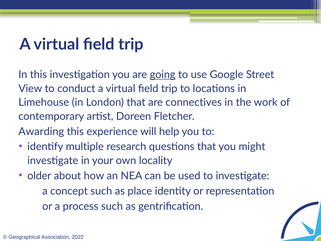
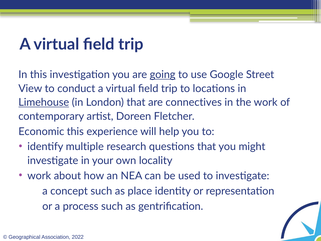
Limehouse underline: none -> present (44, 102)
Awarding: Awarding -> Economic (41, 131)
older: older -> work (39, 176)
